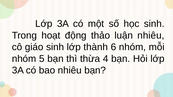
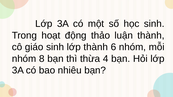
luận nhiêu: nhiêu -> thành (151, 35)
5: 5 -> 8 (42, 59)
